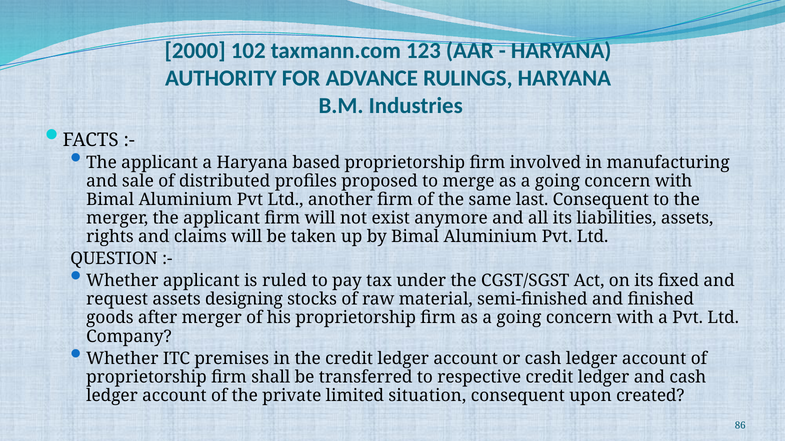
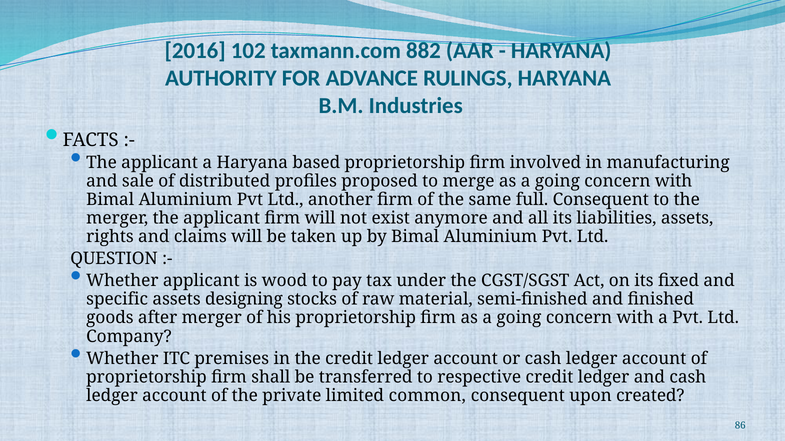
2000: 2000 -> 2016 (195, 51)
123: 123 -> 882 (423, 51)
last: last -> full (532, 200)
ruled: ruled -> wood (285, 281)
request: request -> specific (117, 300)
situation: situation -> common (427, 396)
